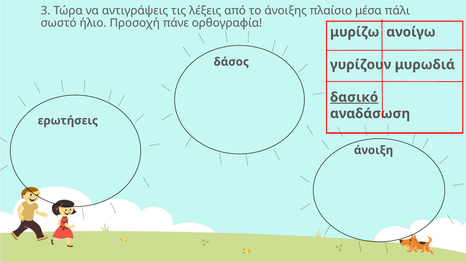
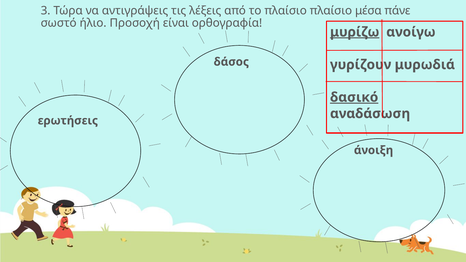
το άνοιξης: άνοιξης -> πλαίσιο (286, 11)
πάλι: πάλι -> πάνε (397, 11)
πάνε: πάνε -> είναι (176, 23)
μυρίζω underline: none -> present (355, 32)
